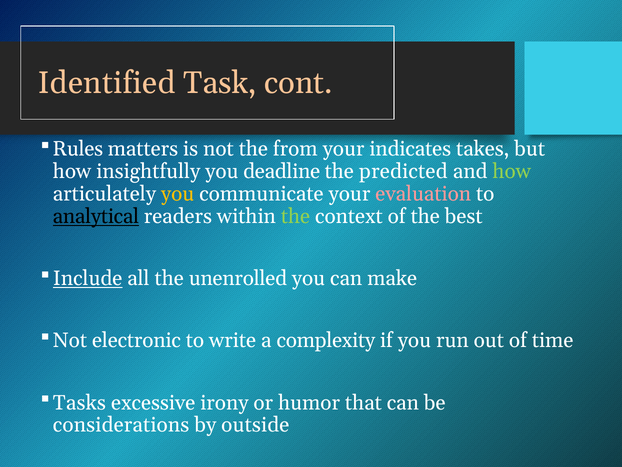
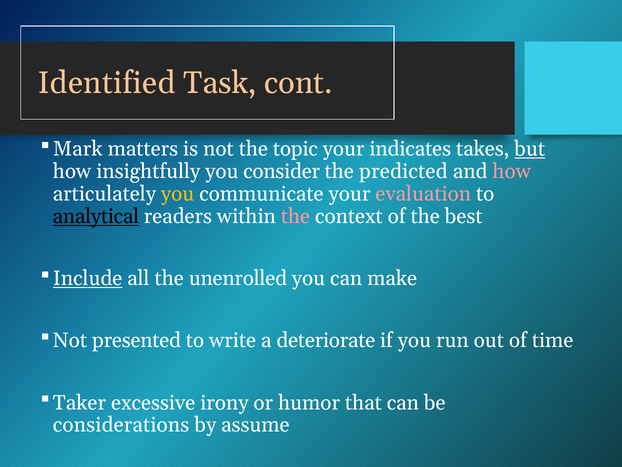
Rules: Rules -> Mark (78, 149)
from: from -> topic (295, 149)
but underline: none -> present (530, 149)
deadline: deadline -> consider (282, 171)
how colour: light green -> pink (512, 171)
the colour: light green -> pink (296, 216)
electronic: electronic -> presented (137, 340)
complexity: complexity -> deteriorate (326, 340)
Tasks: Tasks -> Taker (79, 402)
outside: outside -> assume (255, 425)
